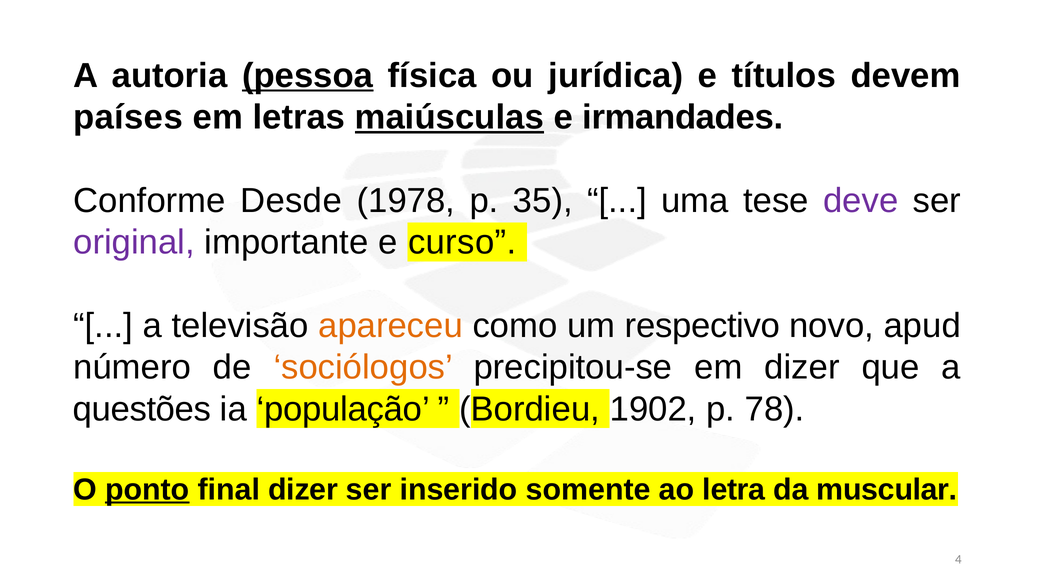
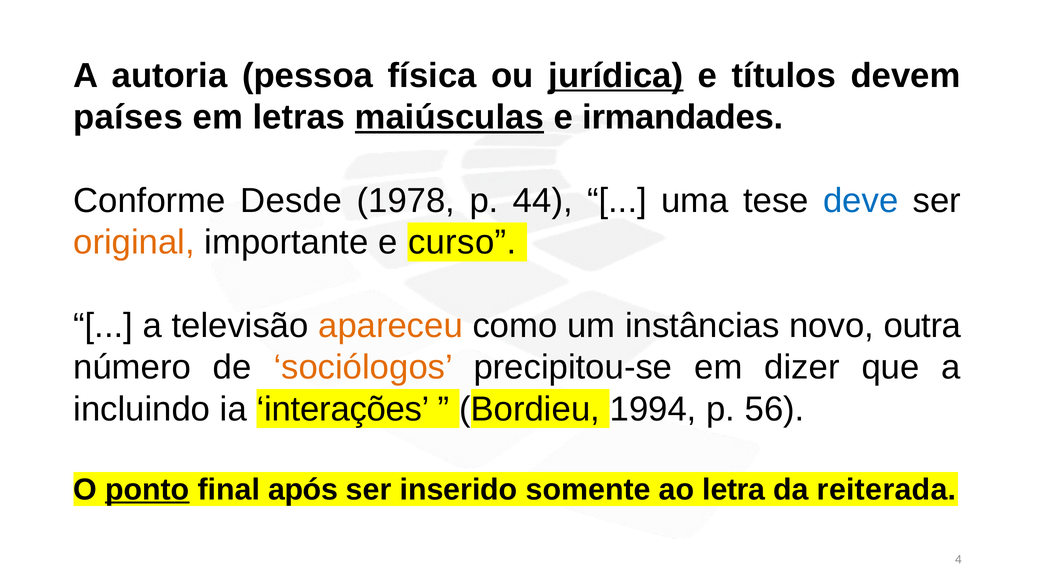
pessoa underline: present -> none (308, 76)
jurídica underline: none -> present (616, 76)
35: 35 -> 44 (543, 201)
deve colour: purple -> blue (861, 201)
original colour: purple -> orange (134, 242)
respectivo: respectivo -> instâncias (702, 325)
apud: apud -> outra (922, 325)
questões: questões -> incluindo (142, 409)
população: população -> interações (343, 409)
1902: 1902 -> 1994 (653, 409)
78: 78 -> 56 (775, 409)
final dizer: dizer -> após (303, 489)
muscular: muscular -> reiterada (887, 489)
